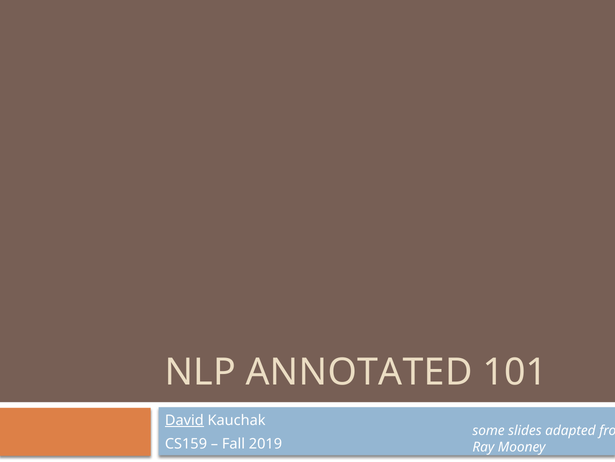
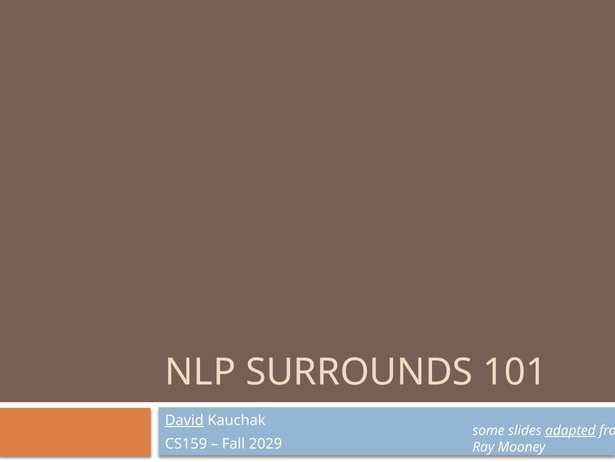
ANNOTATED: ANNOTATED -> SURROUNDS (359, 372)
adapted underline: none -> present (570, 430)
2019: 2019 -> 2029 (265, 443)
